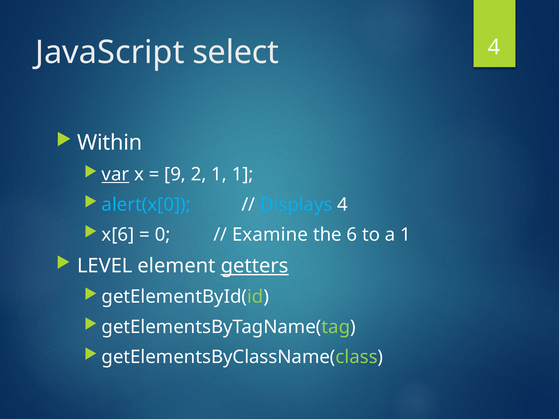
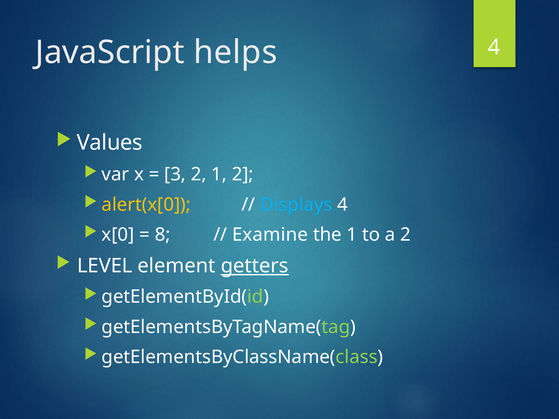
select: select -> helps (235, 52)
Within: Within -> Values (110, 143)
var underline: present -> none (115, 175)
9: 9 -> 3 (175, 175)
1 1: 1 -> 2 (243, 175)
alert(x[0 colour: light blue -> yellow (146, 205)
x[6: x[6 -> x[0 (118, 235)
0: 0 -> 8 (163, 235)
the 6: 6 -> 1 (352, 235)
a 1: 1 -> 2 (406, 235)
